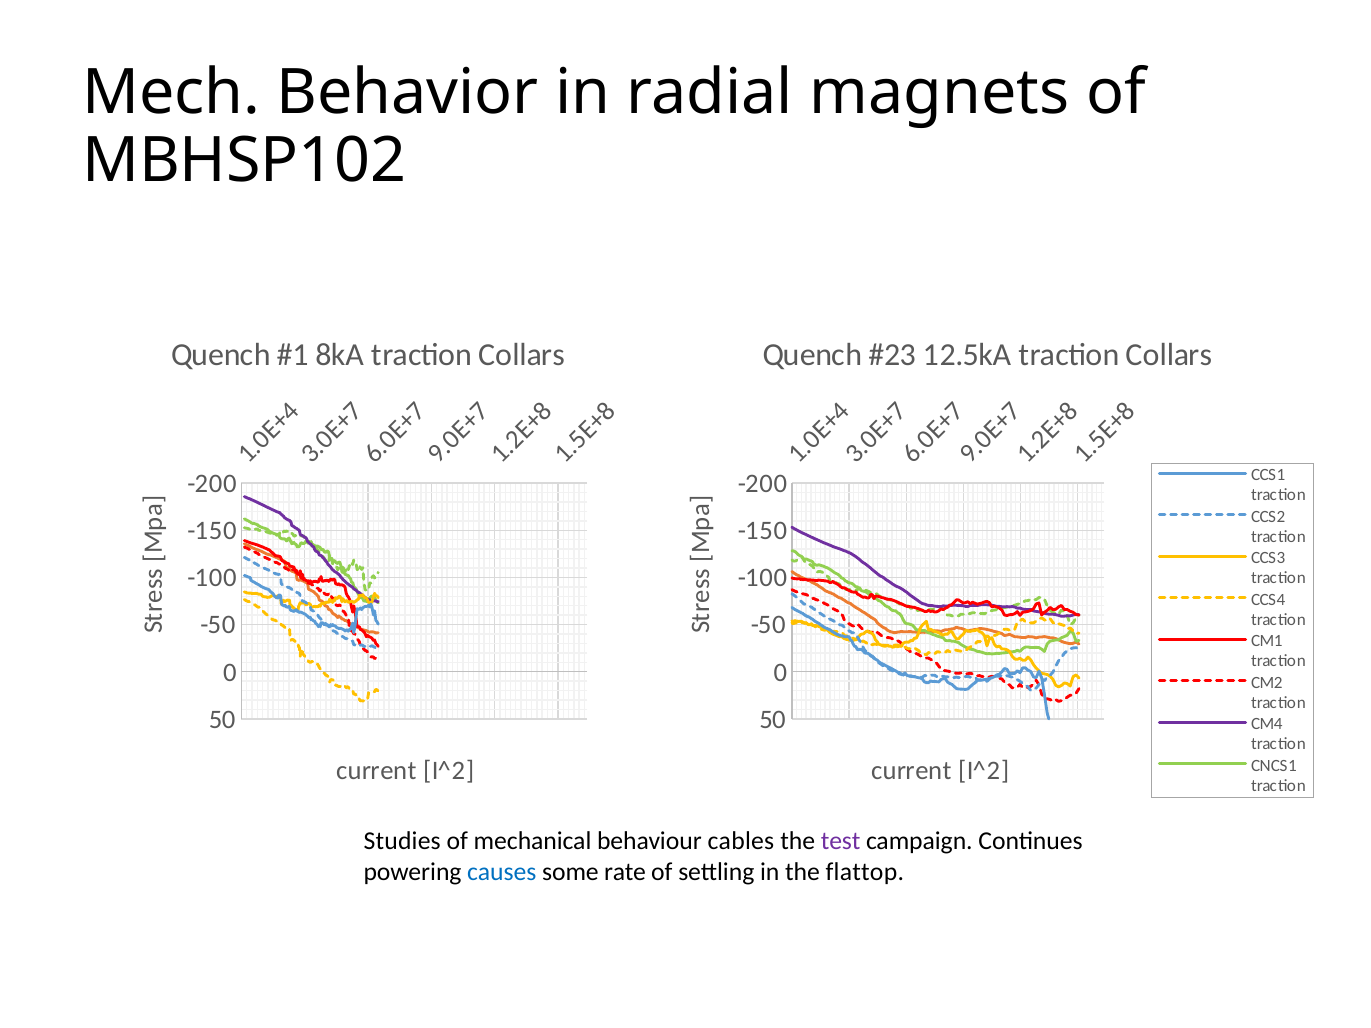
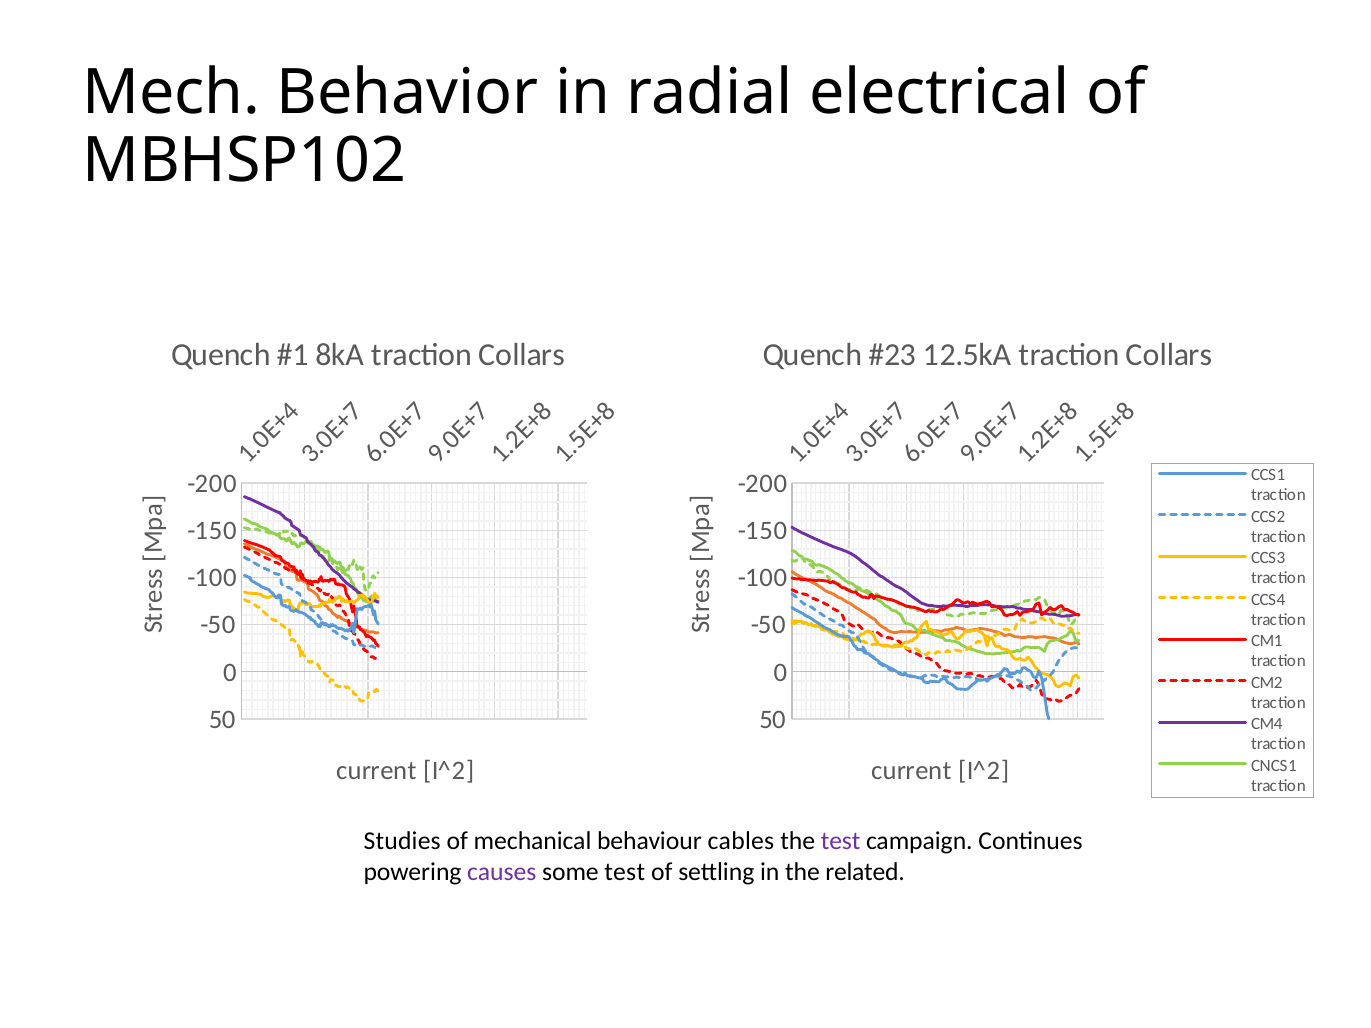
magnets: magnets -> electrical (940, 93)
causes colour: blue -> purple (502, 872)
some rate: rate -> test (625, 872)
flattop: flattop -> related (865, 872)
